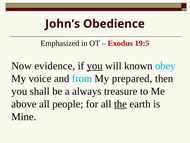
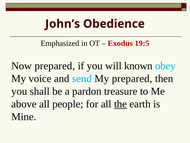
Now evidence: evidence -> prepared (55, 66)
you underline: present -> none (95, 66)
from: from -> send (82, 78)
always: always -> pardon (87, 91)
